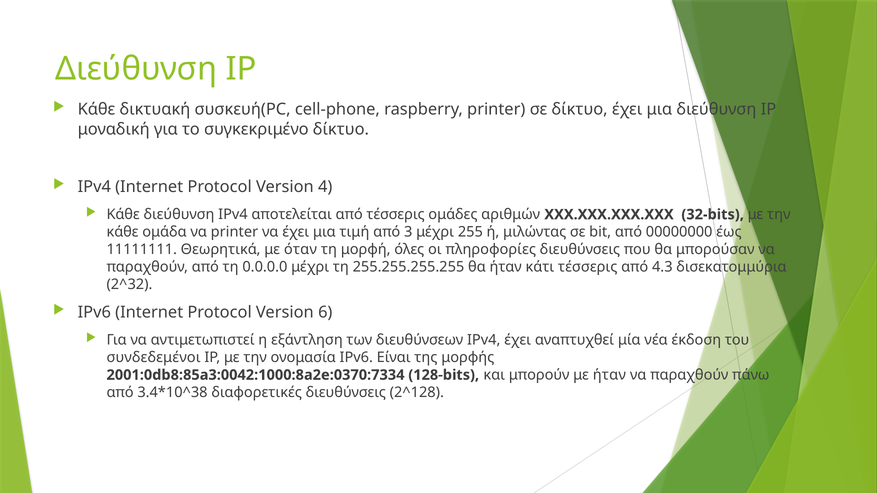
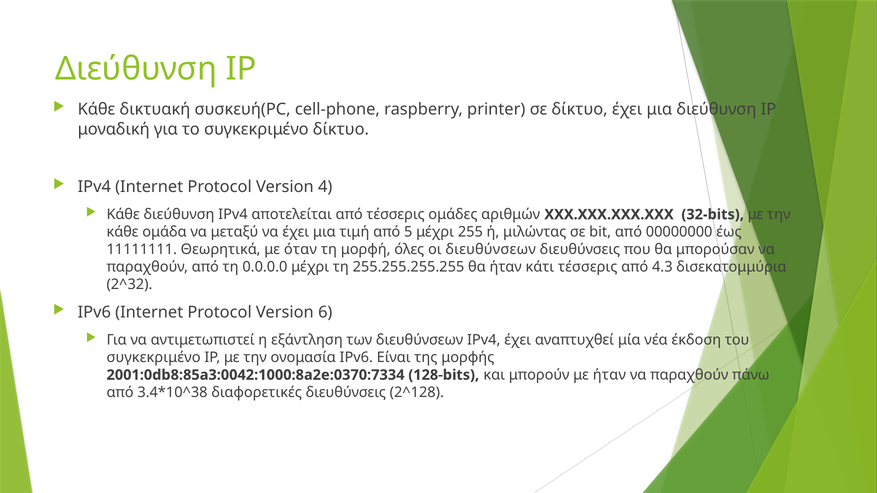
να printer: printer -> μεταξύ (234, 232)
3: 3 -> 5 (408, 232)
οι πληροφορίες: πληροφορίες -> διευθύνσεων (491, 250)
συνδεδεμένοι: συνδεδεμένοι -> συγκεκριμένο (154, 358)
